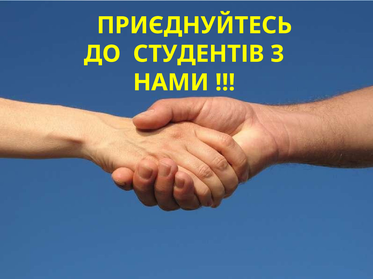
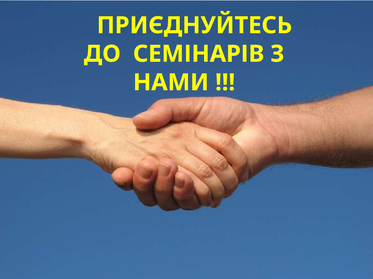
СТУДЕНТІВ: СТУДЕНТІВ -> СЕМІНАРІВ (199, 54)
